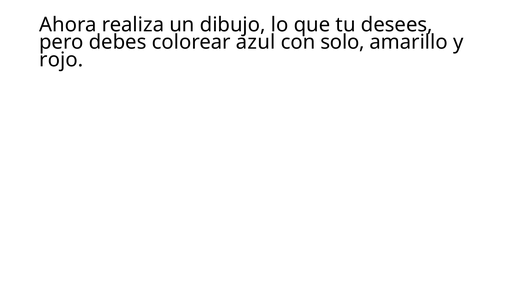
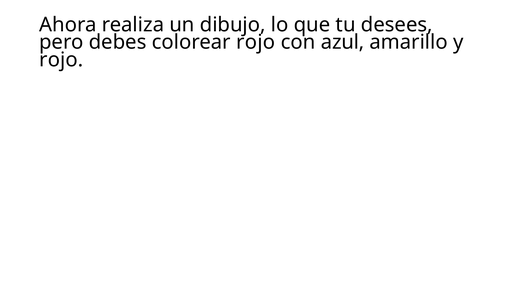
colorear azul: azul -> rojo (256, 42)
solo: solo -> azul (343, 42)
